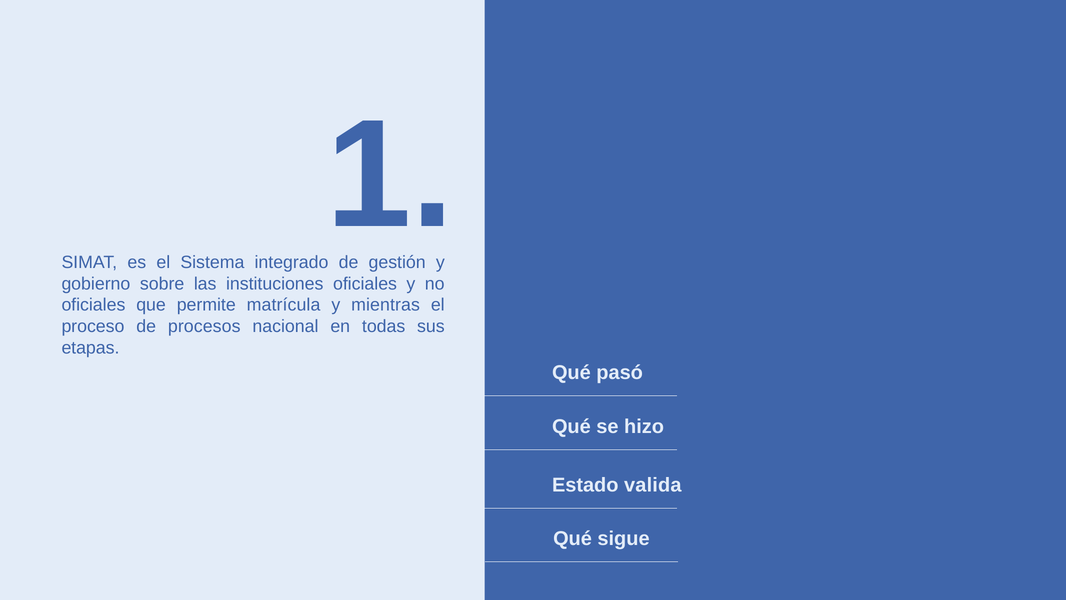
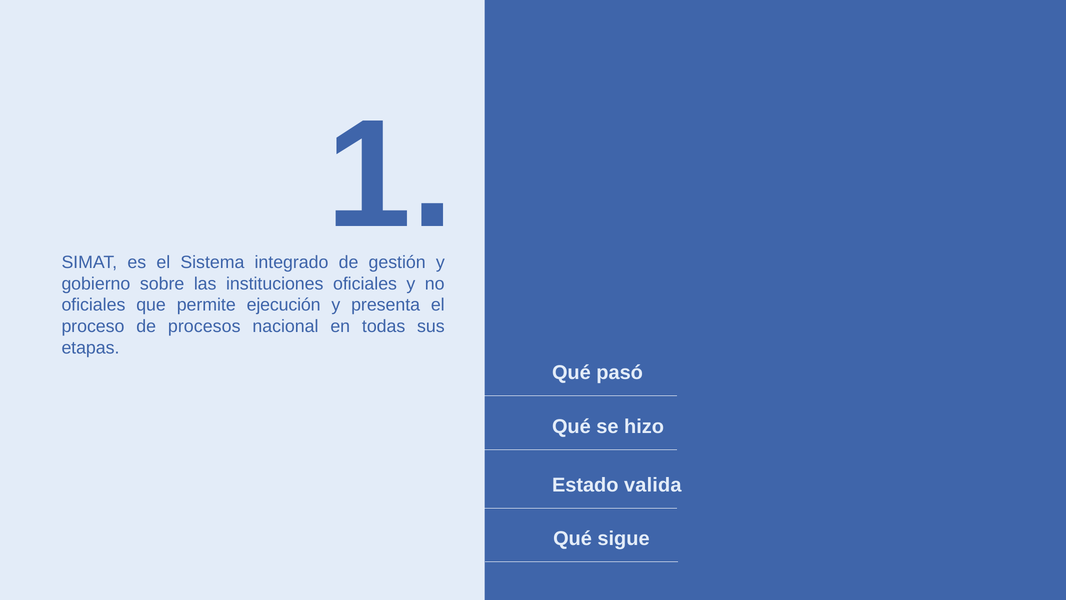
matrícula: matrícula -> ejecución (284, 305)
mientras: mientras -> presenta (386, 305)
